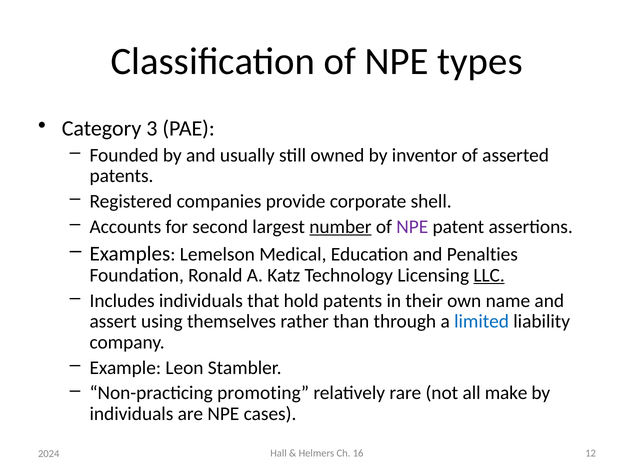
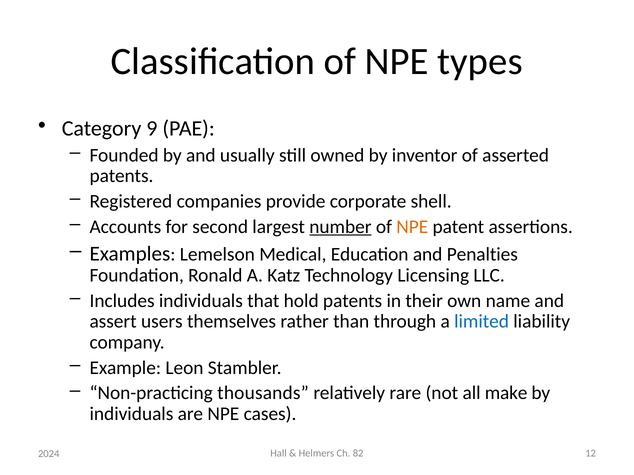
3: 3 -> 9 (152, 129)
NPE colour: purple -> orange (412, 227)
LLC underline: present -> none (489, 276)
using: using -> users (162, 322)
promoting: promoting -> thousands (263, 394)
16: 16 -> 82 (358, 454)
